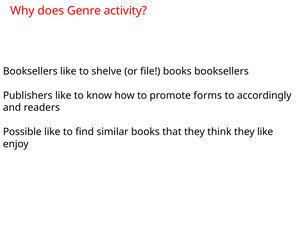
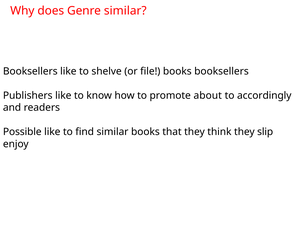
Genre activity: activity -> similar (125, 11)
forms: forms -> about (208, 96)
they like: like -> slip (265, 132)
